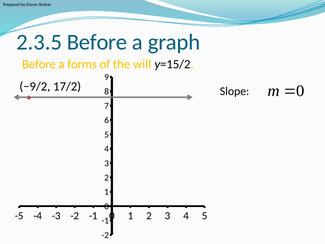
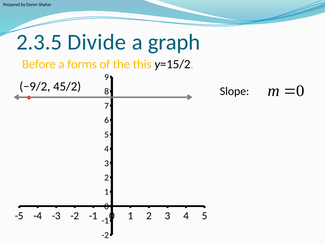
2.3.5 Before: Before -> Divide (97, 42)
will: will -> this (142, 64)
17/2: 17/2 -> 45/2 (67, 86)
